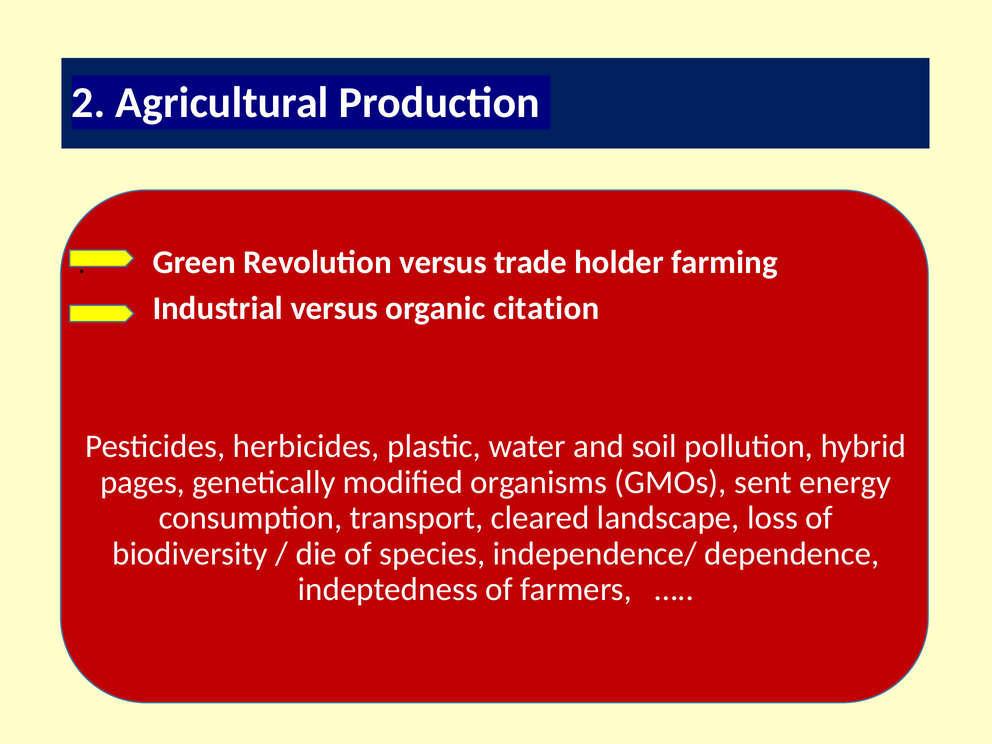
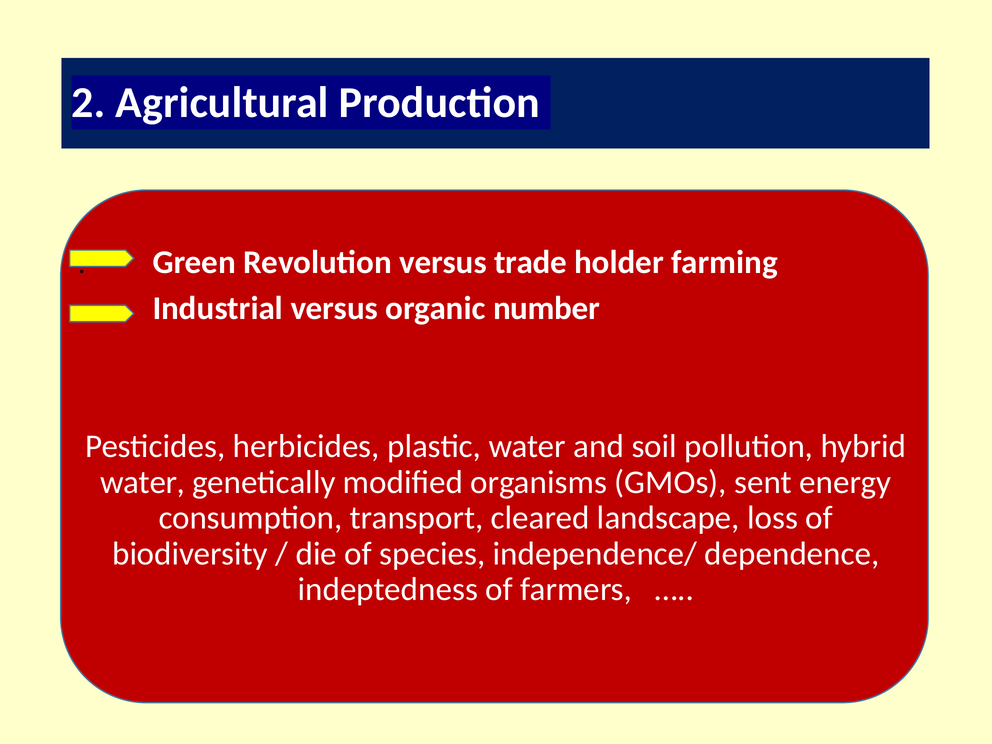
citation: citation -> number (546, 308)
pages: pages -> water (143, 482)
